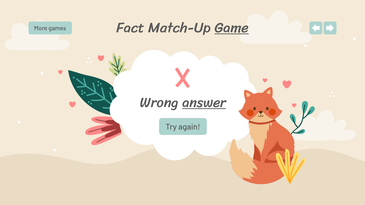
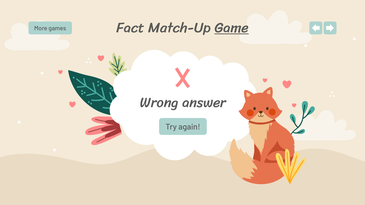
answer underline: present -> none (204, 103)
